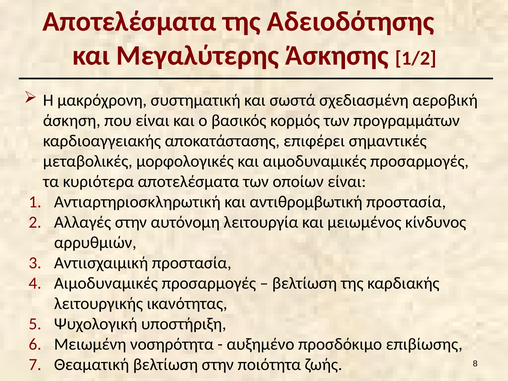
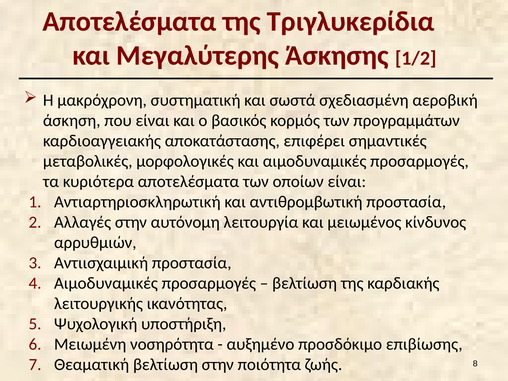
Αδειοδότησης: Αδειοδότησης -> Τριγλυκερίδια (351, 22)
